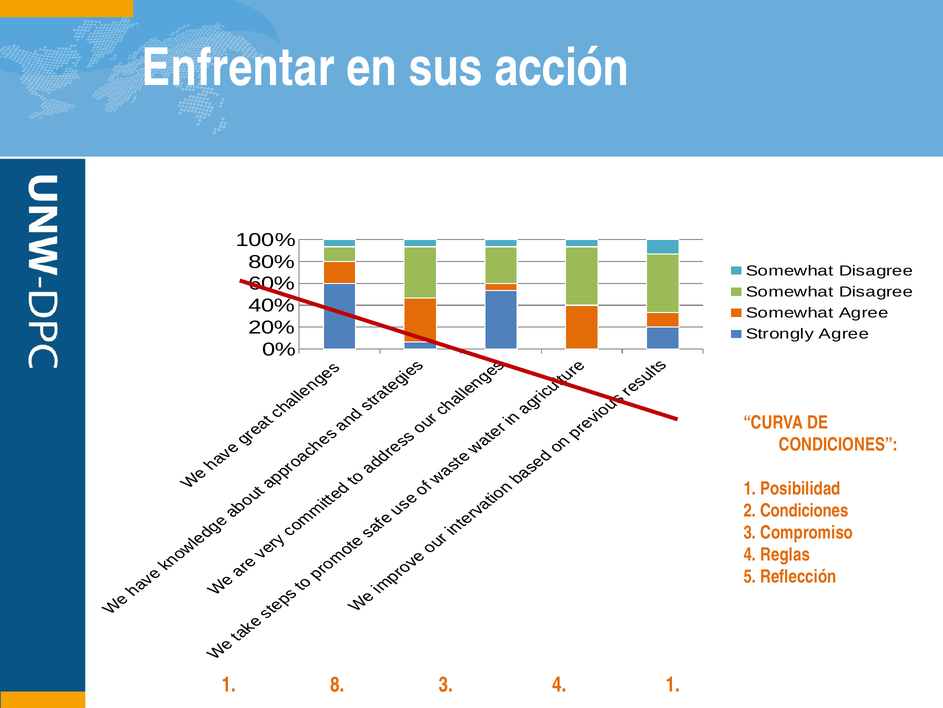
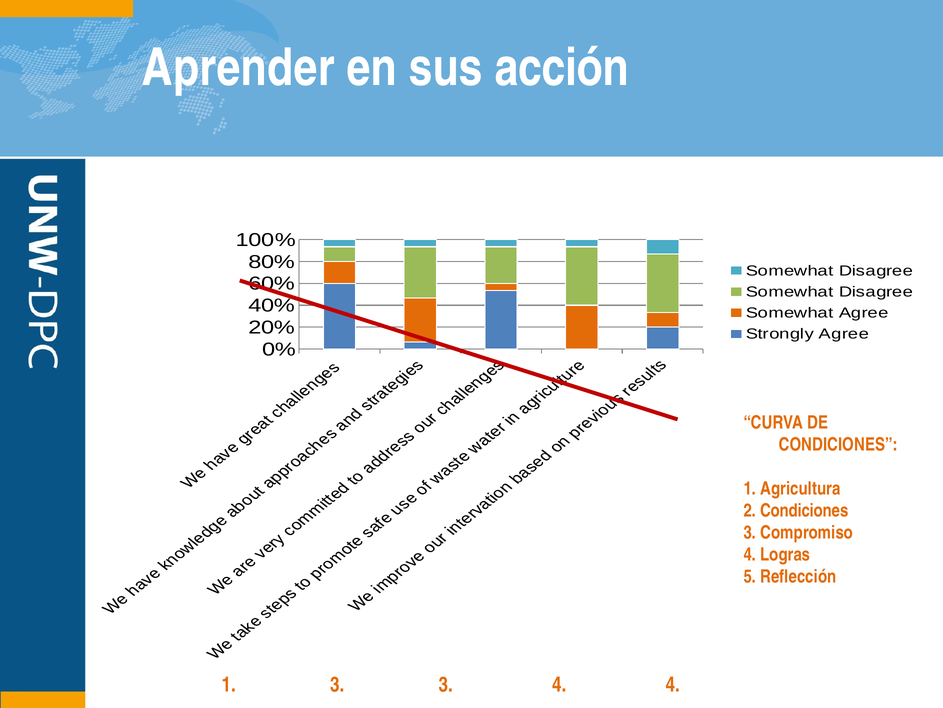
Enfrentar: Enfrentar -> Aprender (238, 68)
Posibilidad: Posibilidad -> Agricultura (800, 488)
Reglas: Reglas -> Logras (785, 554)
1 8: 8 -> 3 (337, 684)
4 1: 1 -> 4 (673, 684)
